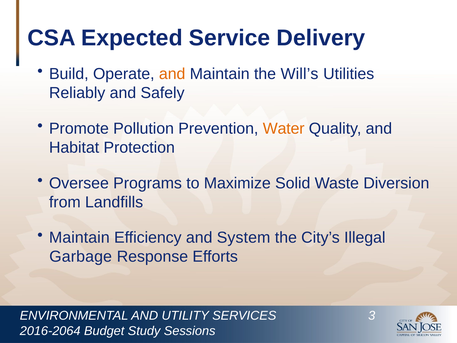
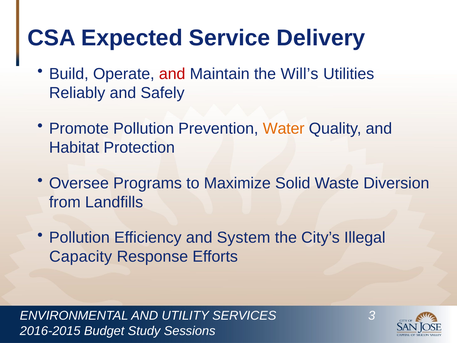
and colour: orange -> red (172, 74)
Maintain: Maintain -> Pollution (79, 238)
Garbage: Garbage -> Capacity (81, 257)
2016-2064: 2016-2064 -> 2016-2015 (50, 331)
